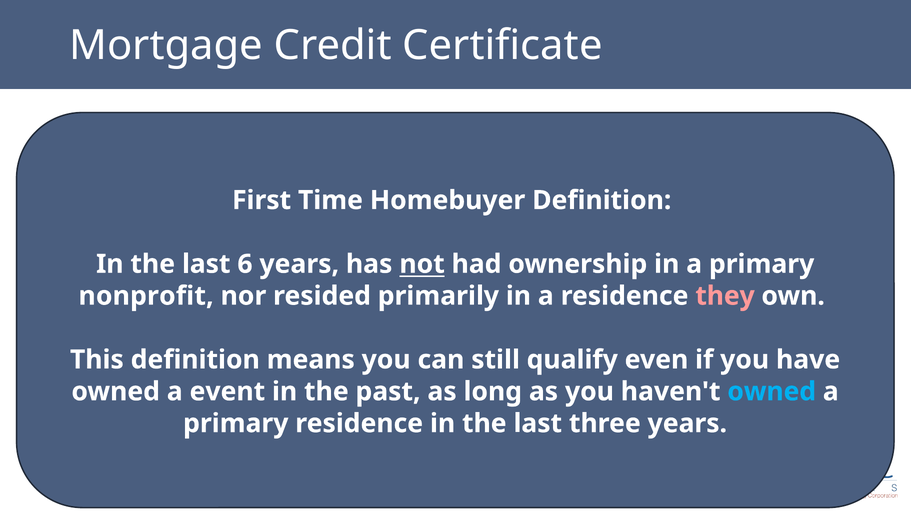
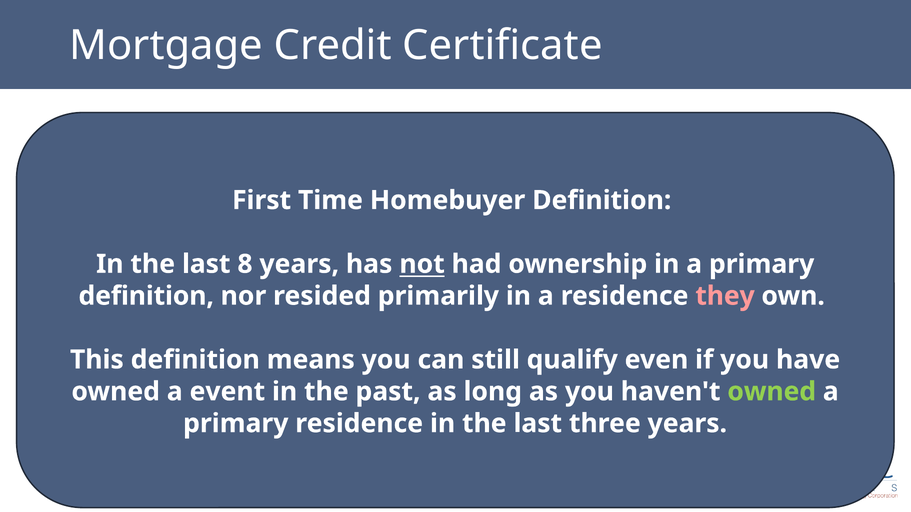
6: 6 -> 8 (245, 264)
nonprofit: nonprofit -> definition (146, 296)
owned colour: light blue -> light green (772, 392)
